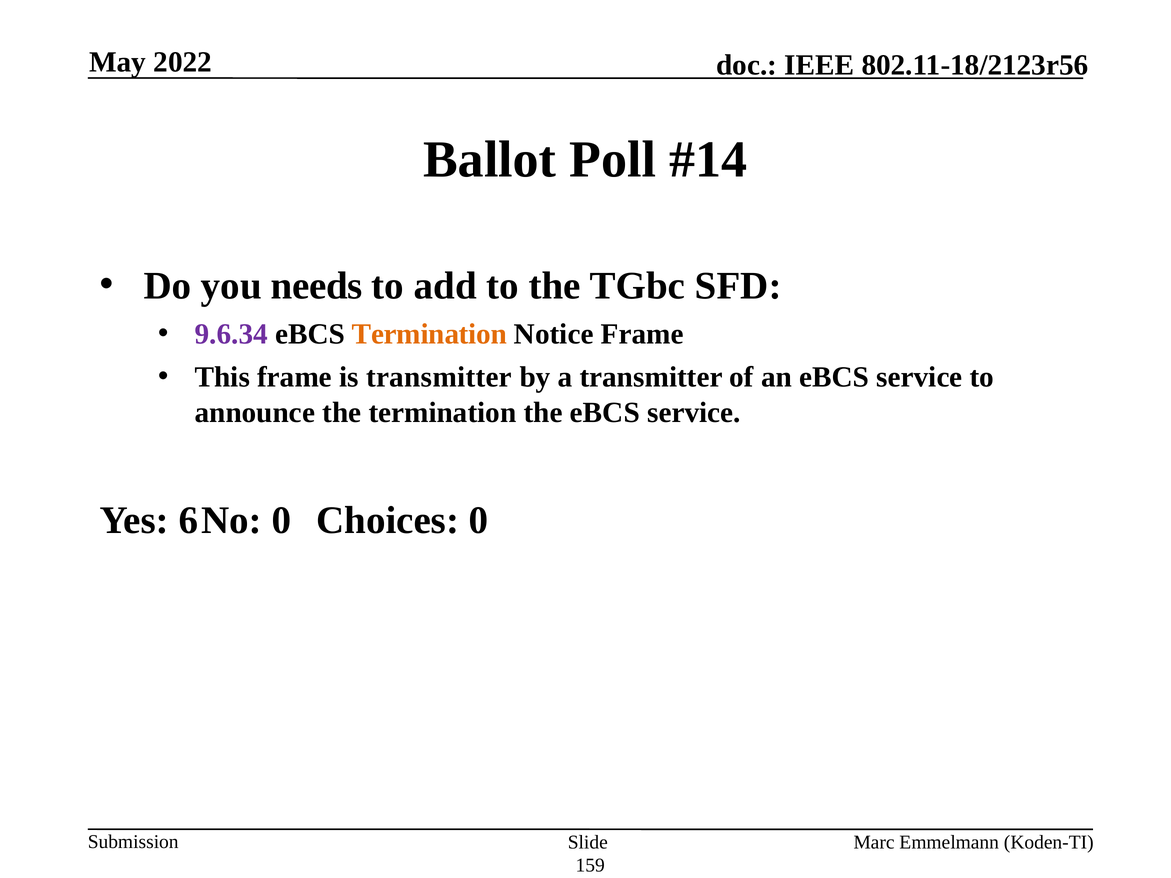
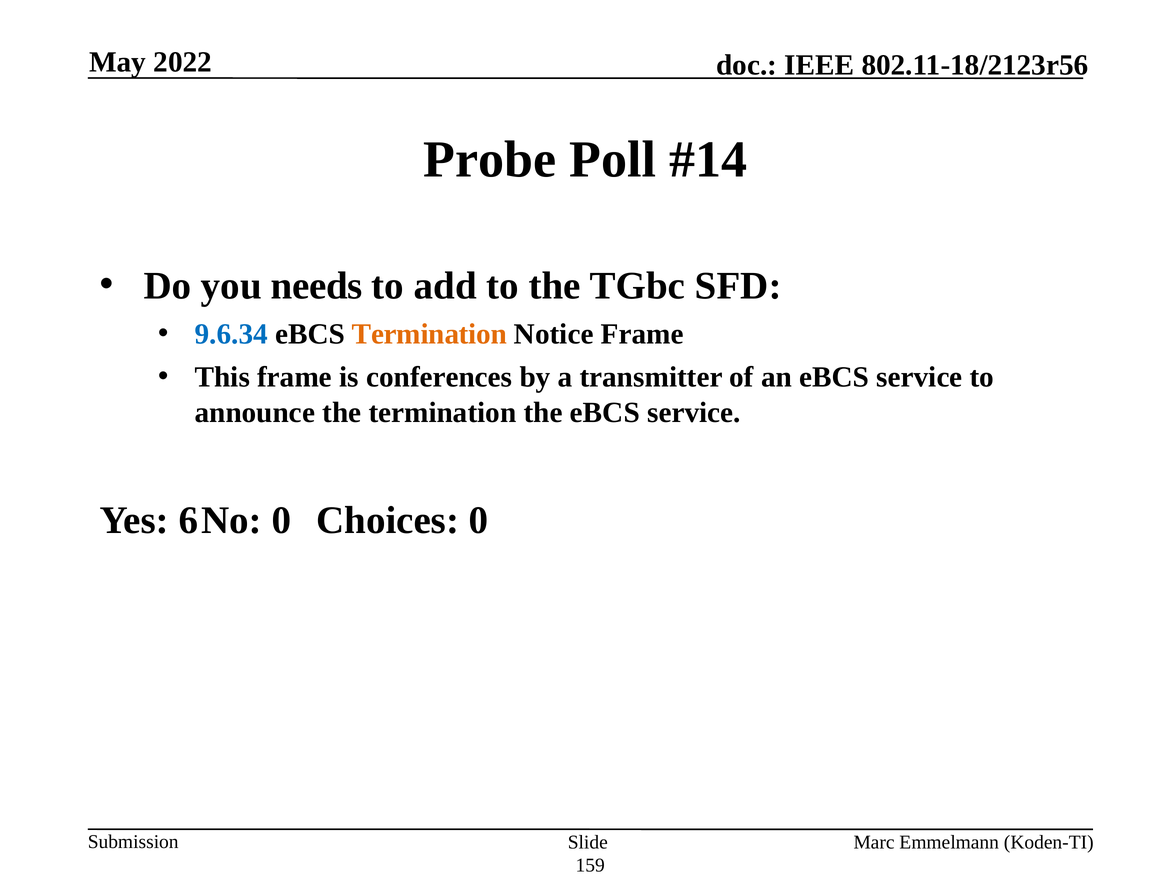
Ballot: Ballot -> Probe (490, 160)
9.6.34 colour: purple -> blue (231, 334)
is transmitter: transmitter -> conferences (439, 377)
